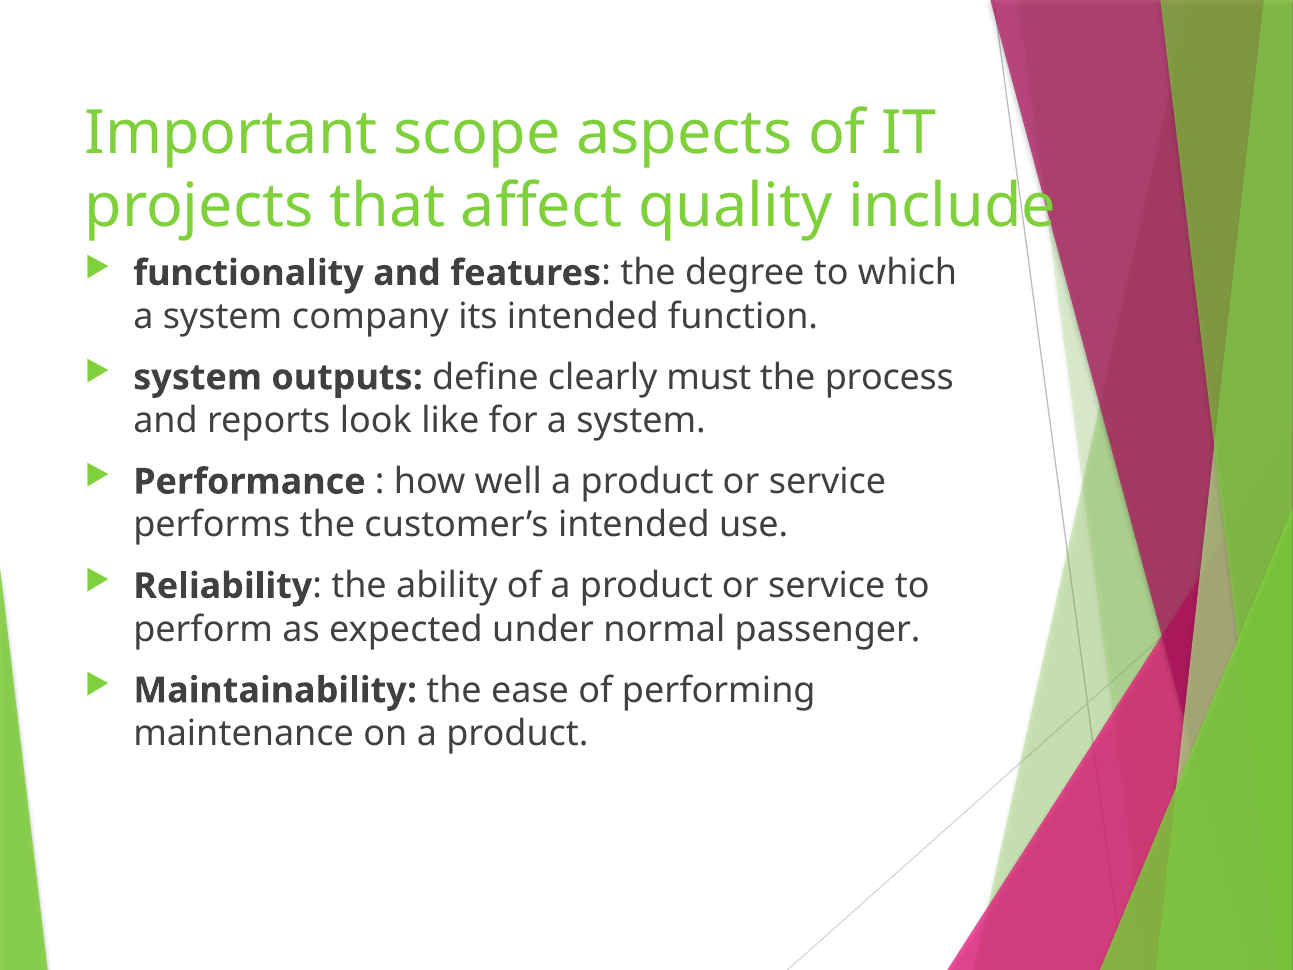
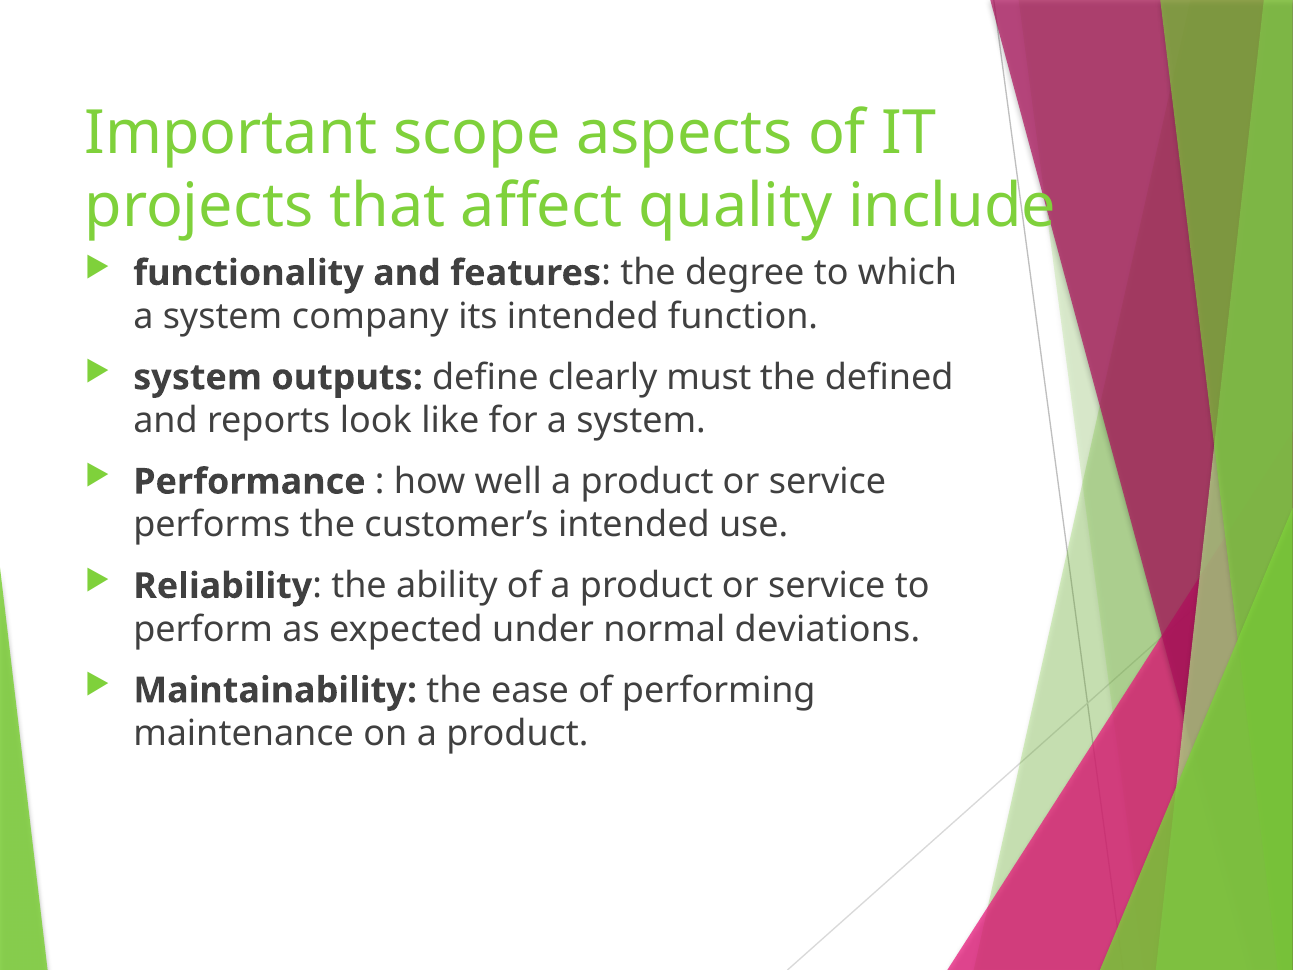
process: process -> defined (889, 377)
passenger: passenger -> deviations (828, 629)
